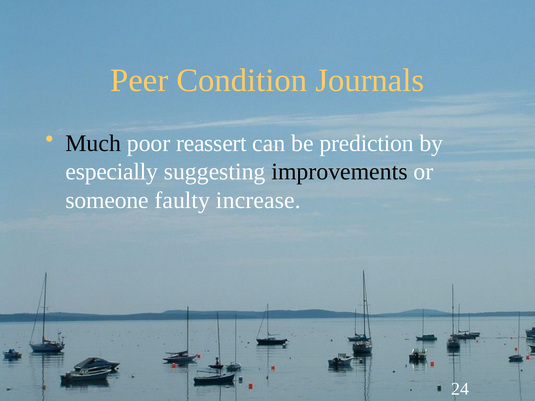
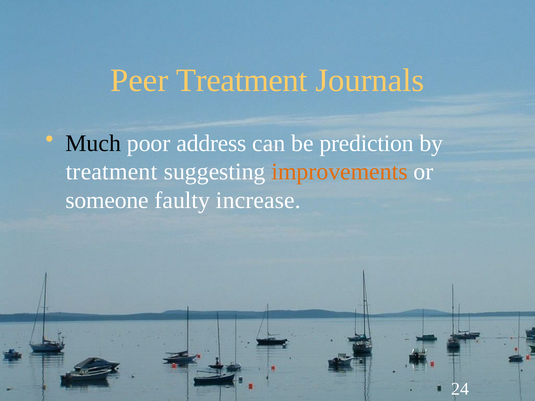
Peer Condition: Condition -> Treatment (242, 80)
reassert: reassert -> address (211, 143)
especially: especially -> treatment (112, 172)
improvements colour: black -> orange (340, 172)
